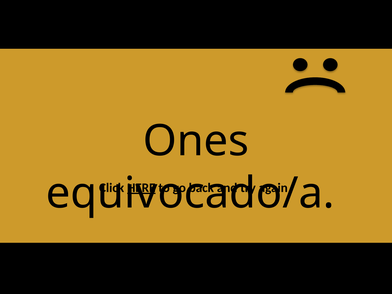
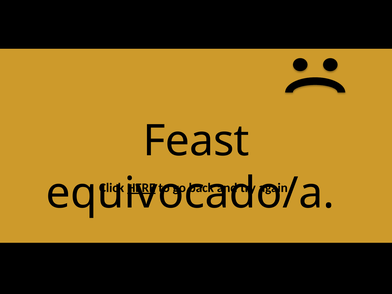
Ones: Ones -> Feast (196, 141)
